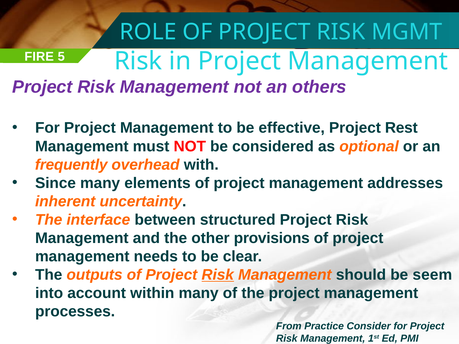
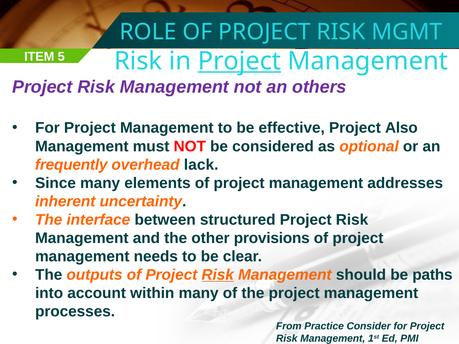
FIRE: FIRE -> ITEM (39, 57)
Project underline: none -> present (239, 61)
Rest: Rest -> Also (401, 128)
with: with -> lack (201, 165)
seem: seem -> paths (432, 275)
